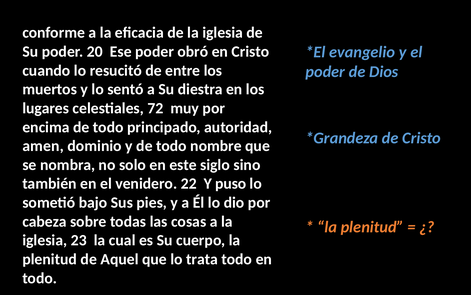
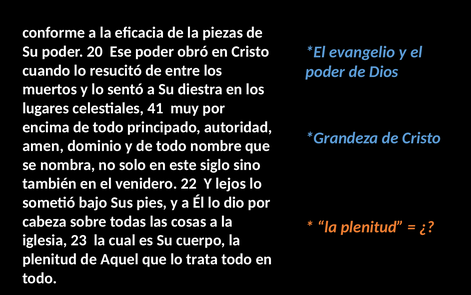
de la iglesia: iglesia -> piezas (223, 33)
72: 72 -> 41 (155, 108)
puso: puso -> lejos (231, 183)
